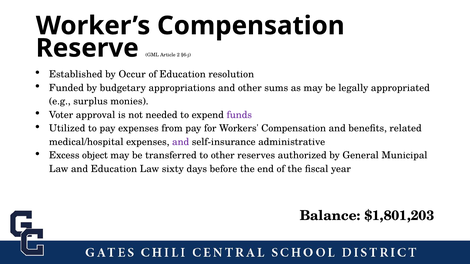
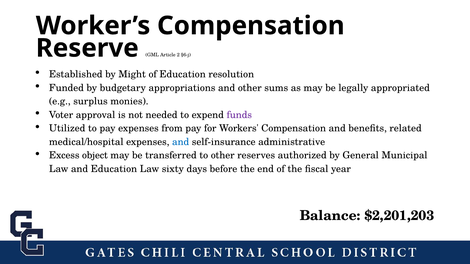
Occur: Occur -> Might (132, 74)
and colour: purple -> blue (181, 142)
$1,801,203: $1,801,203 -> $2,201,203 (399, 216)
